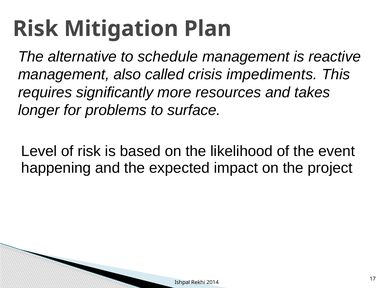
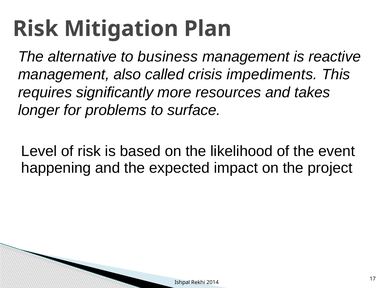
schedule: schedule -> business (168, 57)
